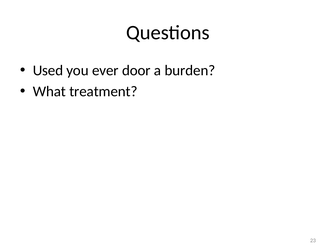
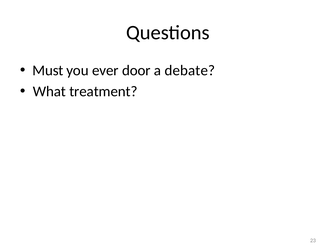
Used: Used -> Must (48, 70)
burden: burden -> debate (190, 70)
